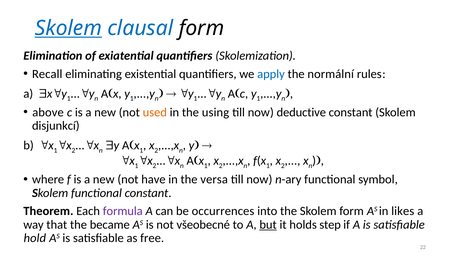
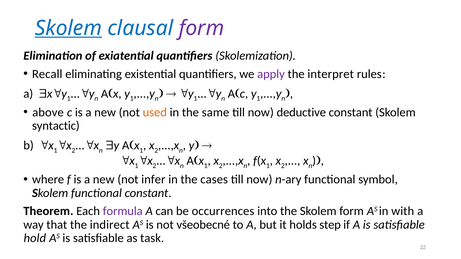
form colour: black -> purple (201, 28)
apply colour: blue -> purple (271, 74)
normální: normální -> interpret (331, 74)
using: using -> same (216, 112)
disjunkcí: disjunkcí -> syntactic (56, 126)
have: have -> infer (153, 180)
versa: versa -> cases (214, 180)
likes: likes -> with (403, 211)
became: became -> indirect (110, 225)
but underline: present -> none (268, 225)
free: free -> task (152, 238)
